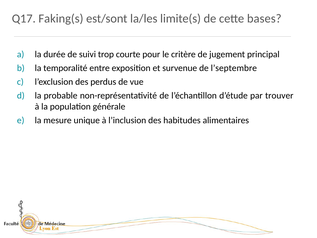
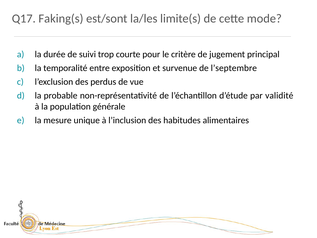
bases: bases -> mode (264, 19)
trouver: trouver -> validité (279, 95)
